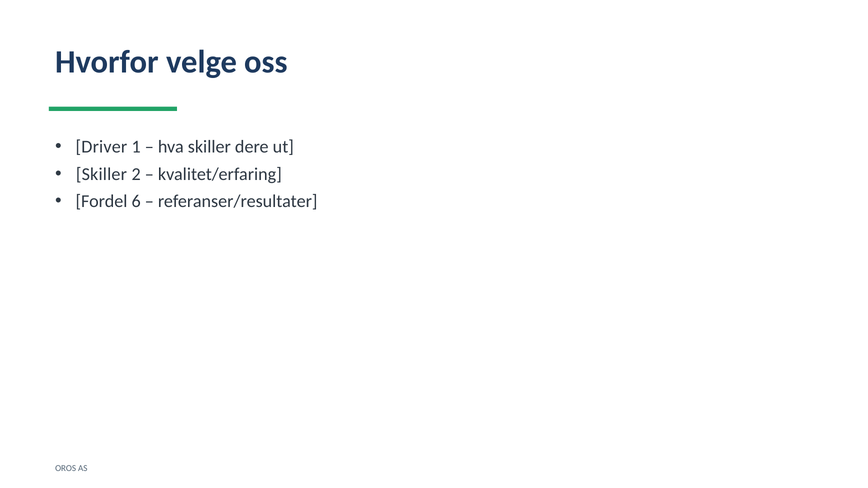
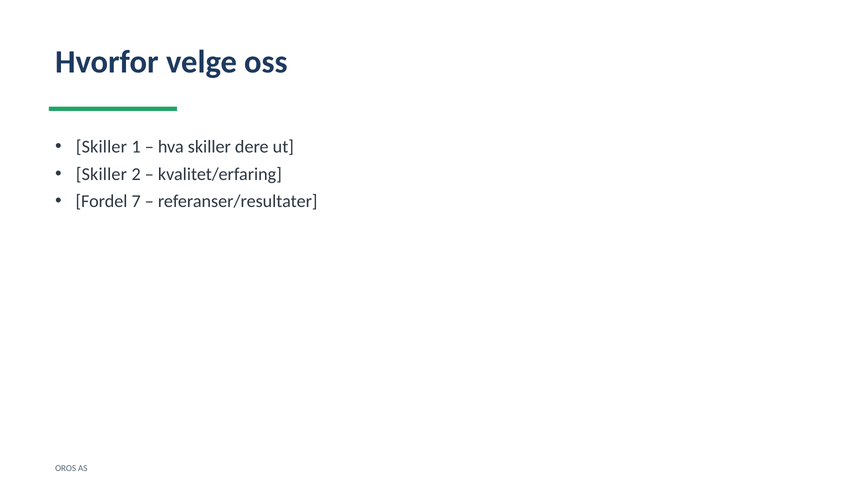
Driver: Driver -> Skiller (101, 147)
6: 6 -> 7 (136, 201)
